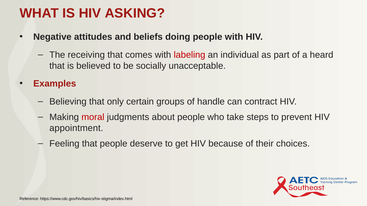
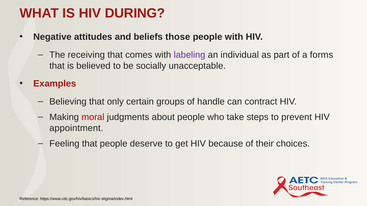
ASKING: ASKING -> DURING (135, 13)
doing: doing -> those (178, 37)
labeling colour: red -> purple (190, 55)
heard: heard -> forms (322, 55)
